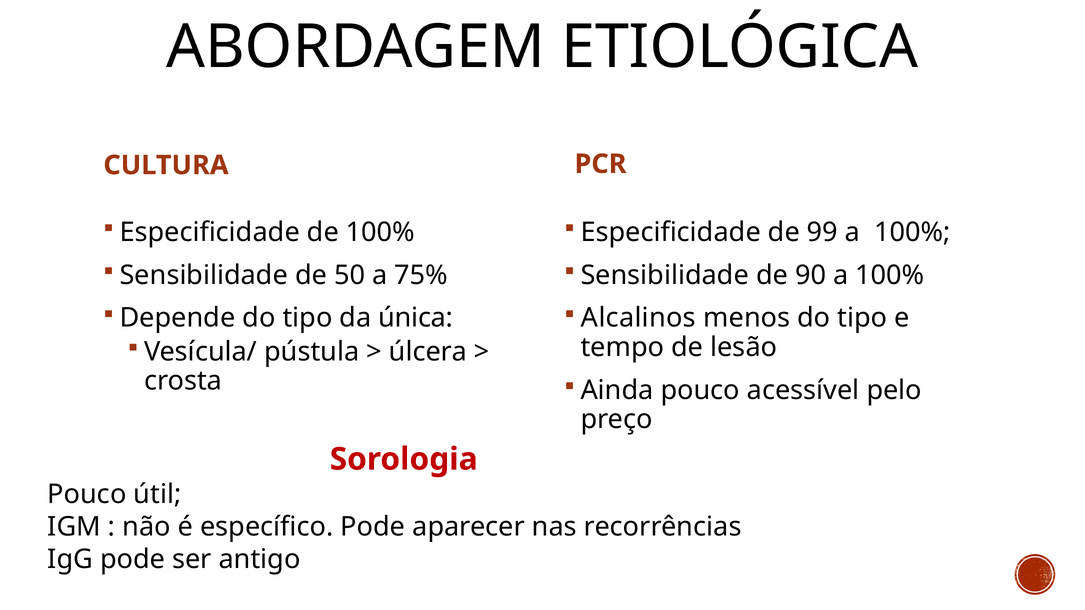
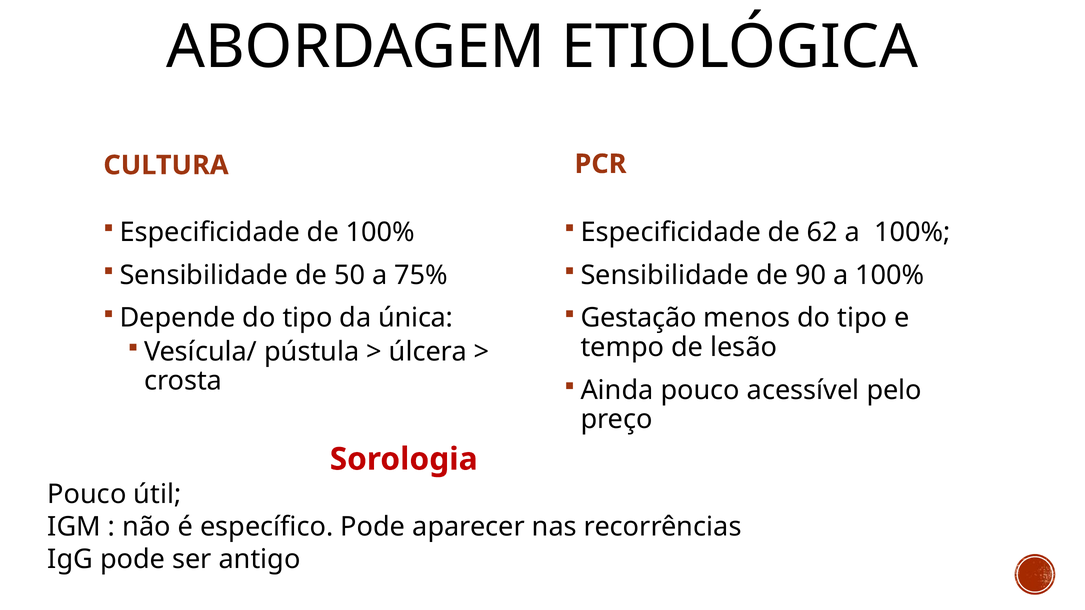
99: 99 -> 62 (822, 232)
Alcalinos: Alcalinos -> Gestação (639, 318)
